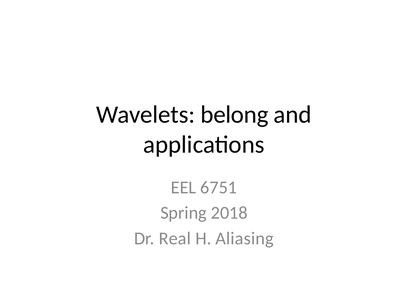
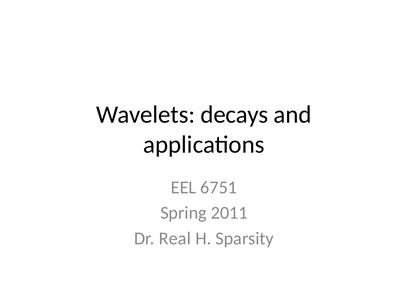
belong: belong -> decays (234, 115)
2018: 2018 -> 2011 (229, 213)
Aliasing: Aliasing -> Sparsity (245, 238)
